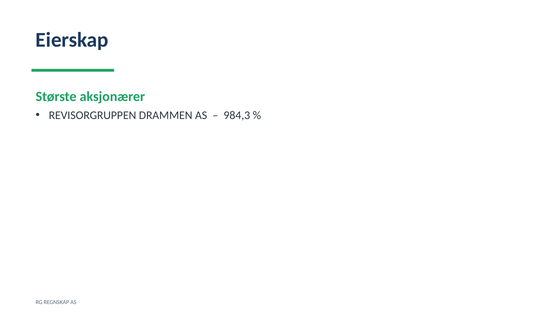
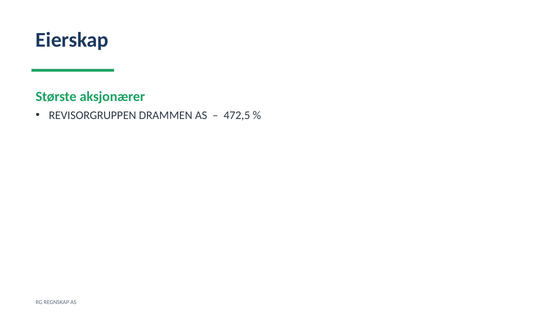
984,3: 984,3 -> 472,5 (237, 115)
